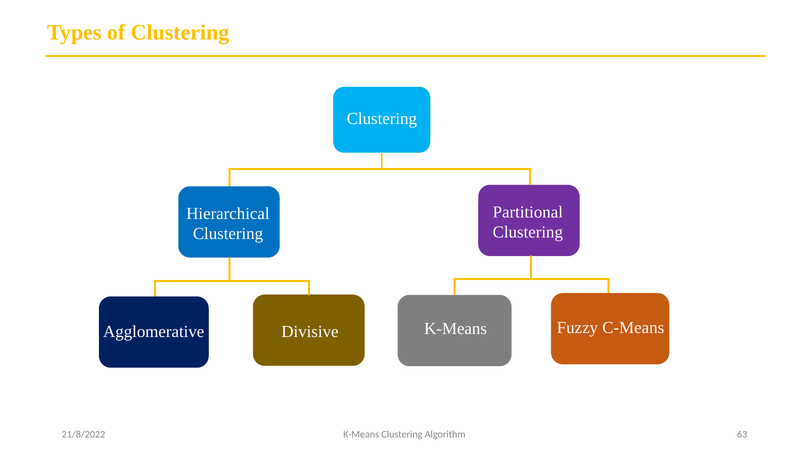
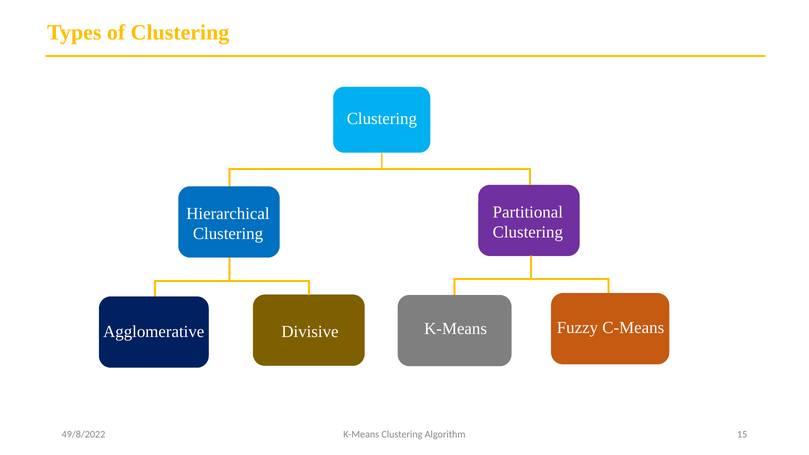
21/8/2022: 21/8/2022 -> 49/8/2022 (83, 435)
63: 63 -> 15 (742, 434)
